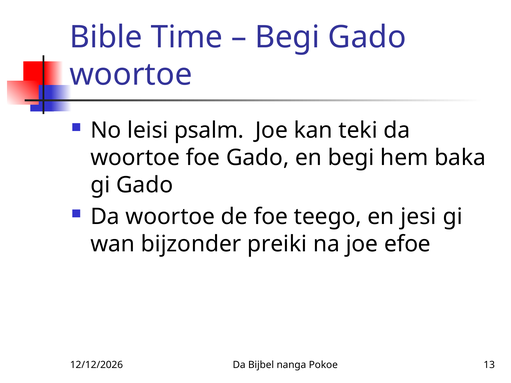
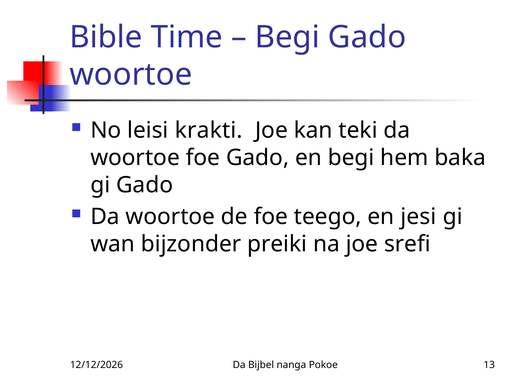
psalm: psalm -> krakti (209, 131)
efoe: efoe -> srefi (407, 244)
